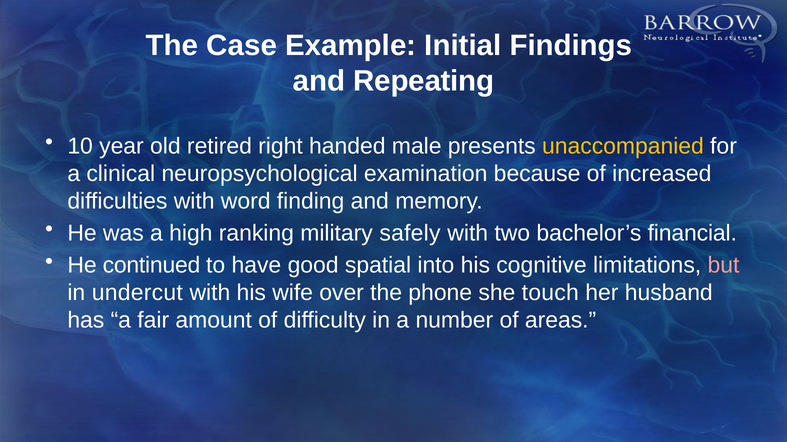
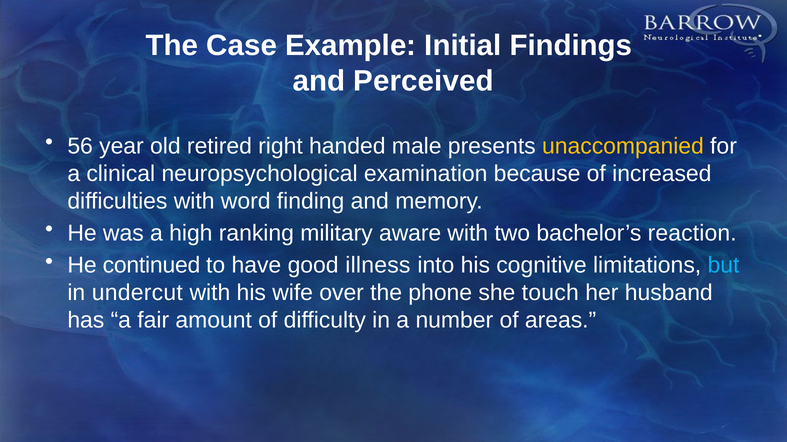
Repeating: Repeating -> Perceived (424, 81)
10: 10 -> 56 (80, 146)
safely: safely -> aware (410, 233)
financial: financial -> reaction (692, 233)
spatial: spatial -> illness (378, 266)
but colour: pink -> light blue (723, 266)
